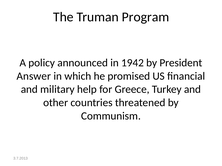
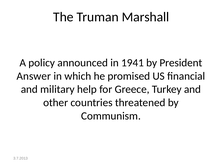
Program: Program -> Marshall (146, 17)
1942: 1942 -> 1941 (133, 63)
